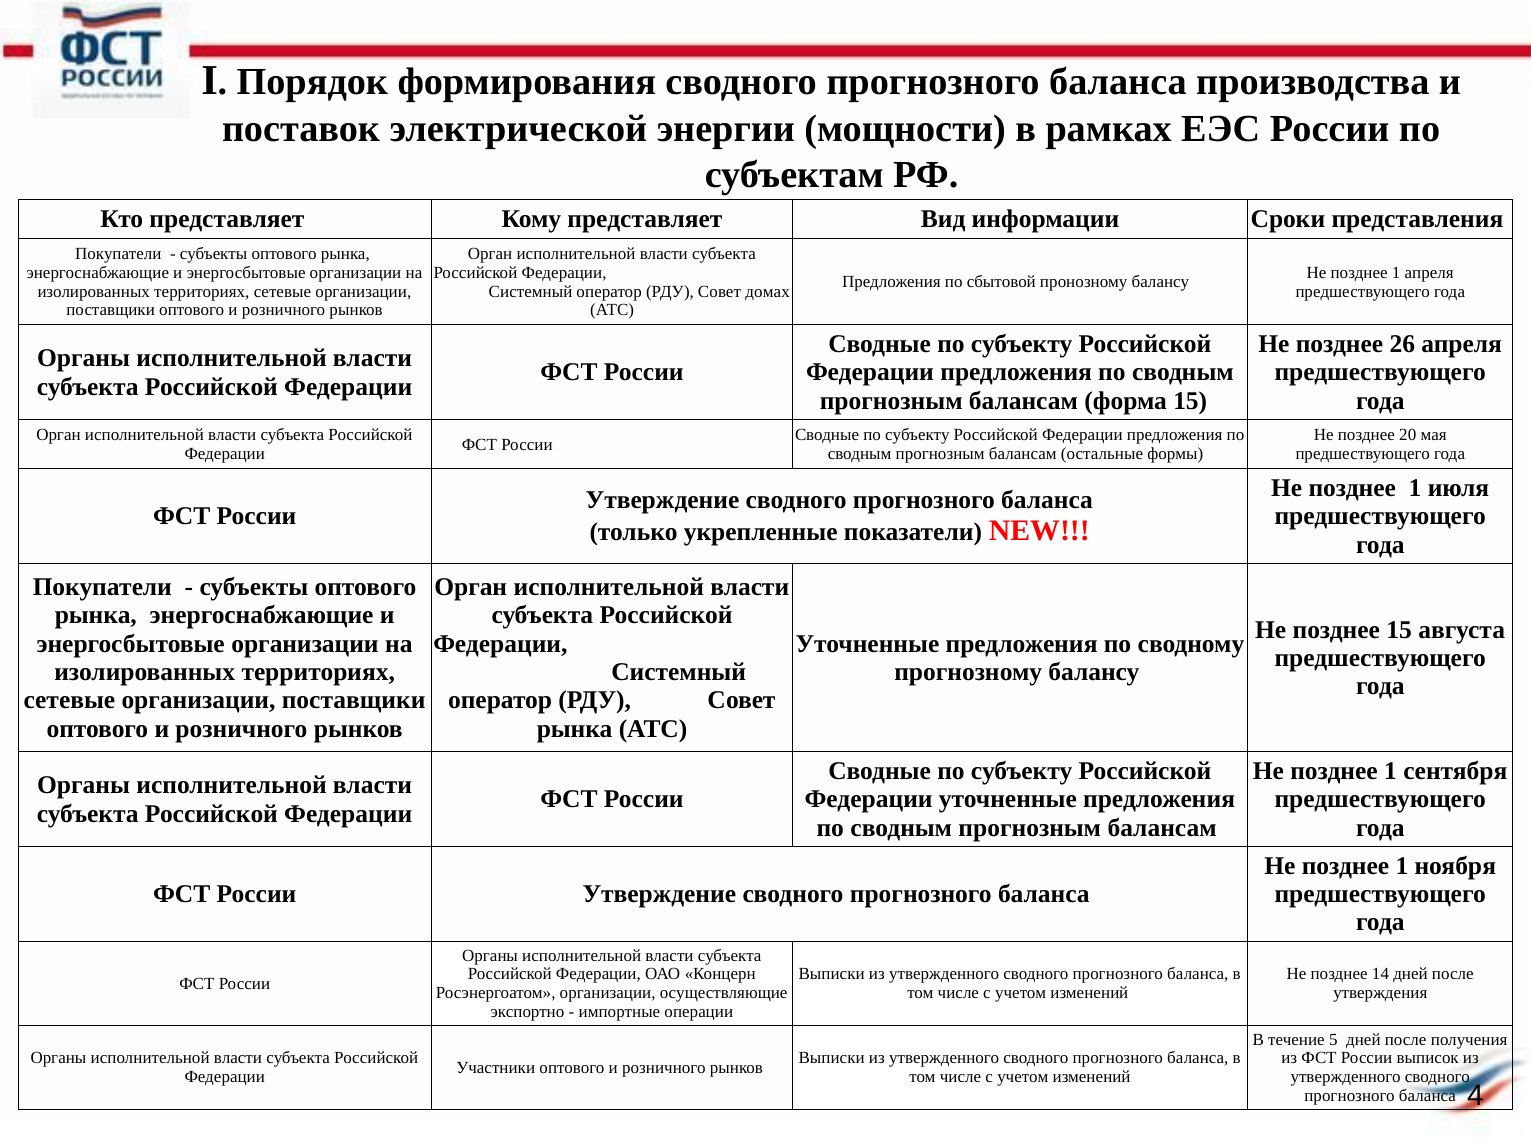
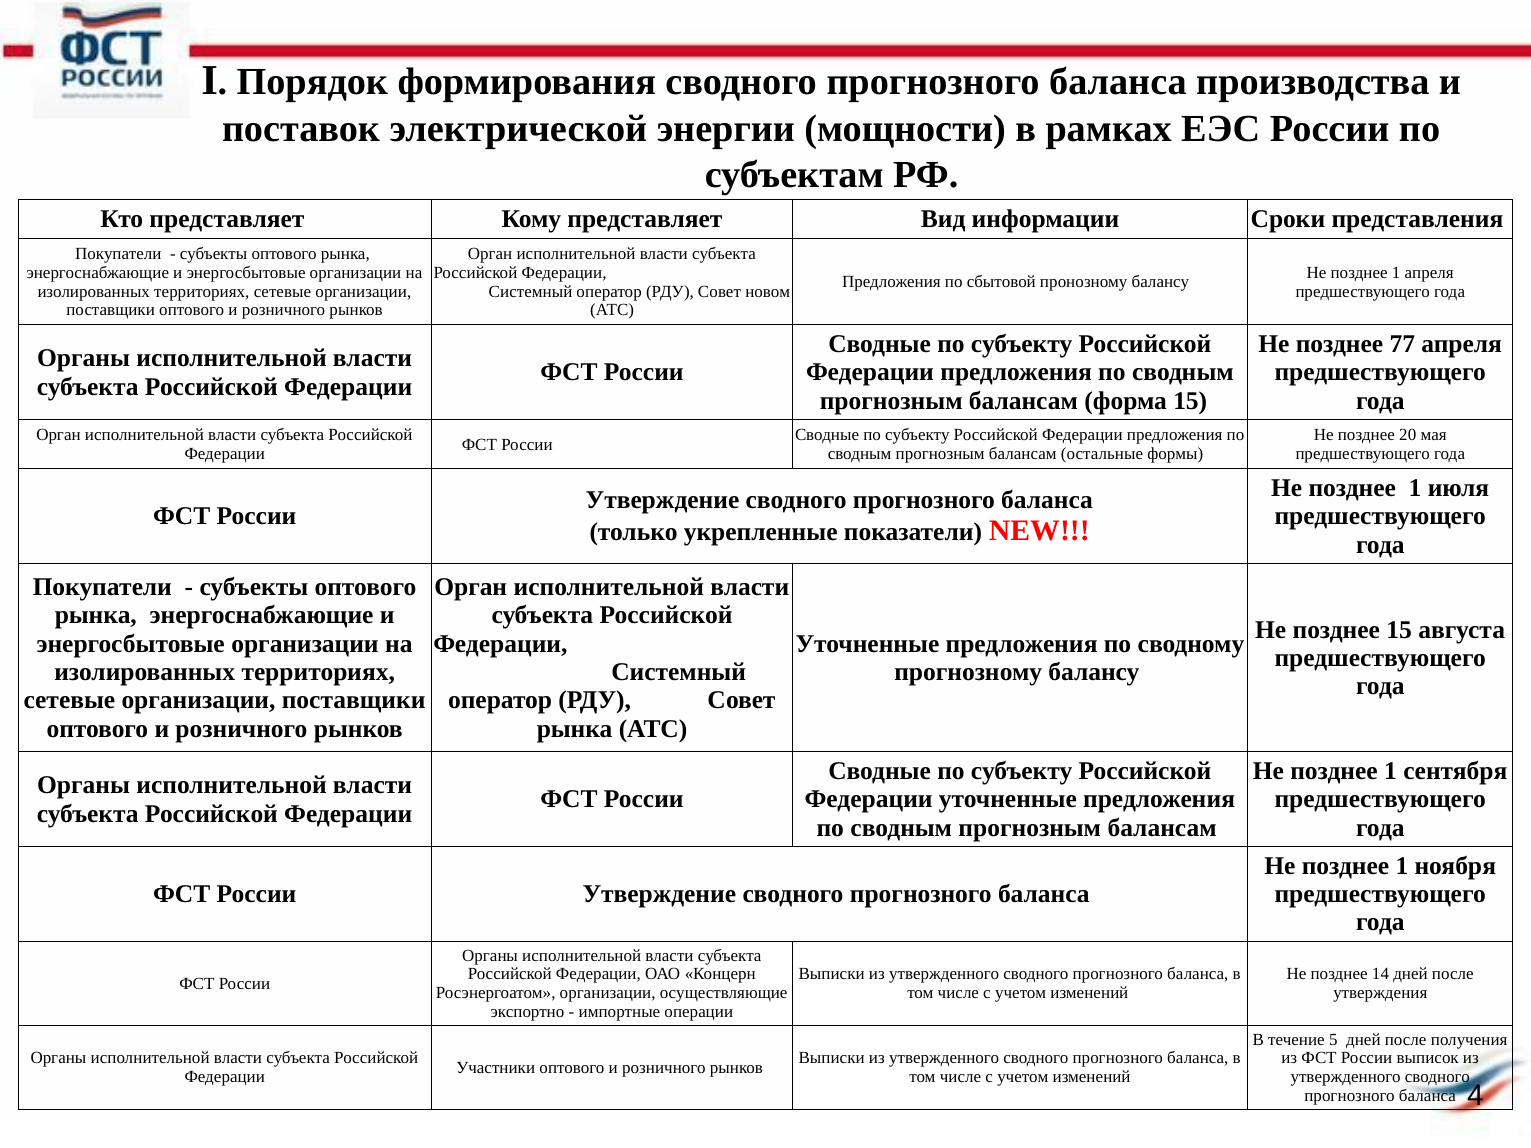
домах: домах -> новом (768, 291)
26: 26 -> 77 (1402, 344)
